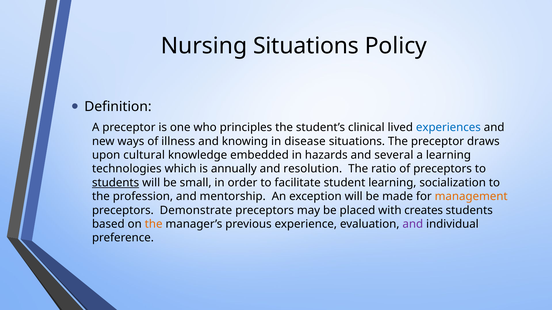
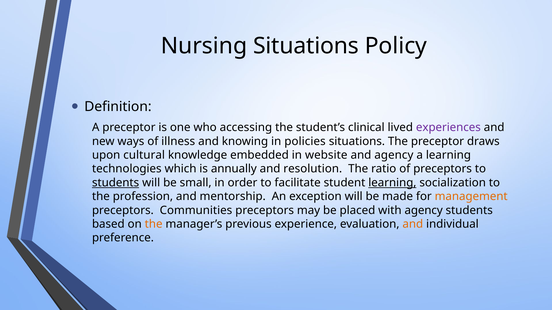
principles: principles -> accessing (246, 128)
experiences colour: blue -> purple (448, 128)
disease: disease -> policies (305, 142)
hazards: hazards -> website (326, 155)
and several: several -> agency (394, 155)
learning underline: none -> present (392, 183)
Demonstrate: Demonstrate -> Communities (196, 211)
with creates: creates -> agency (424, 211)
and colour: purple -> orange (413, 224)
